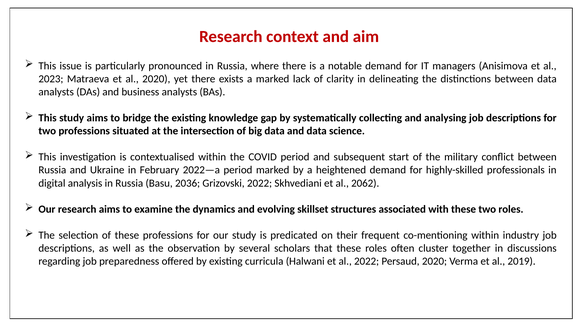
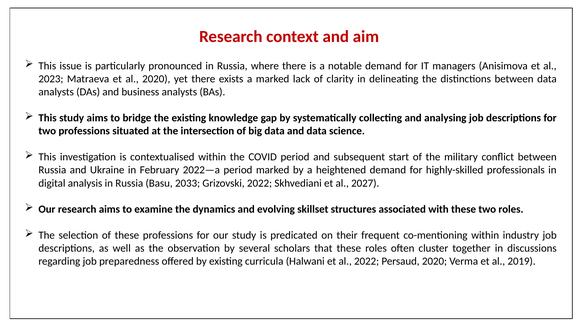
2036: 2036 -> 2033 (188, 183)
2062: 2062 -> 2027 (365, 183)
